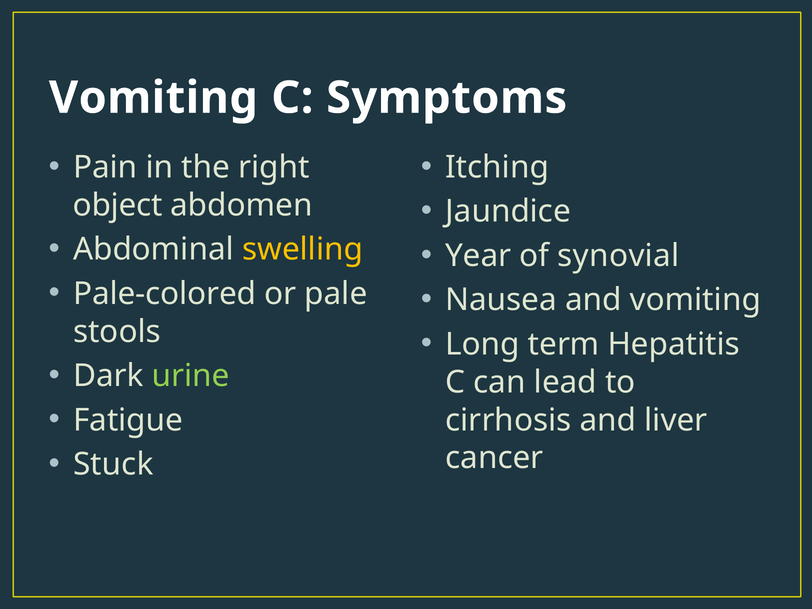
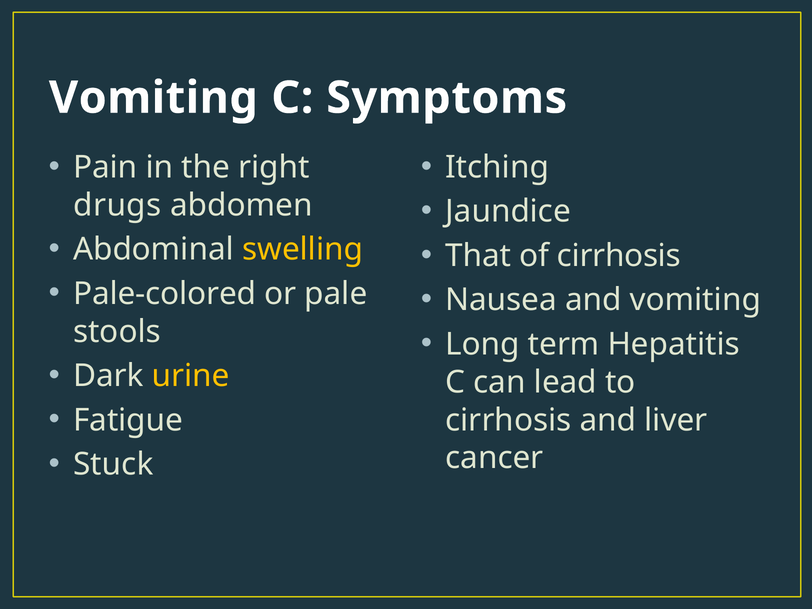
object: object -> drugs (117, 205)
Year: Year -> That (478, 256)
of synovial: synovial -> cirrhosis (619, 256)
urine colour: light green -> yellow (191, 376)
